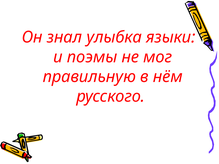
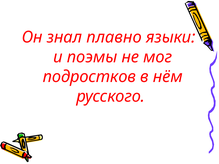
улыбка: улыбка -> плавно (114, 37)
правильную: правильную -> подростков (89, 77)
